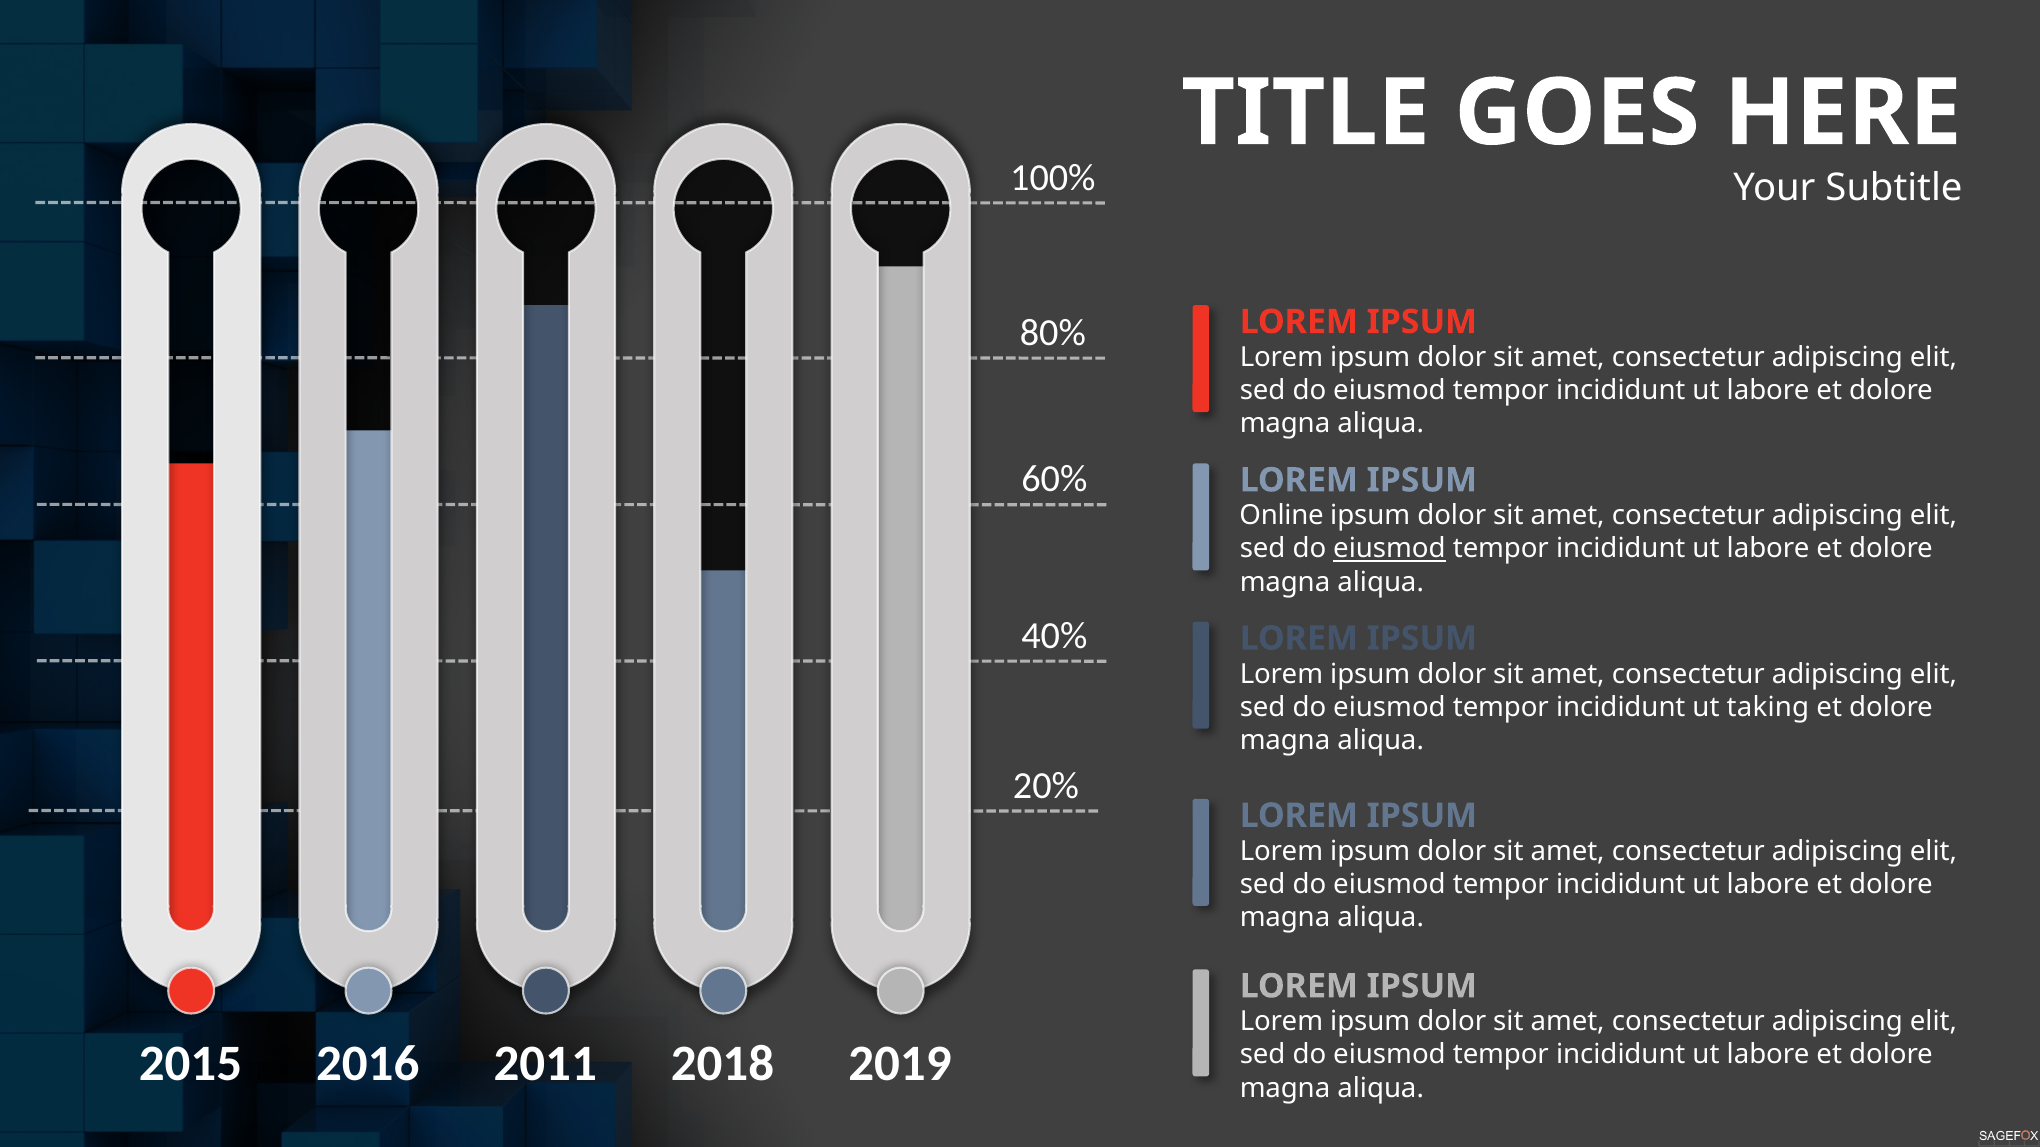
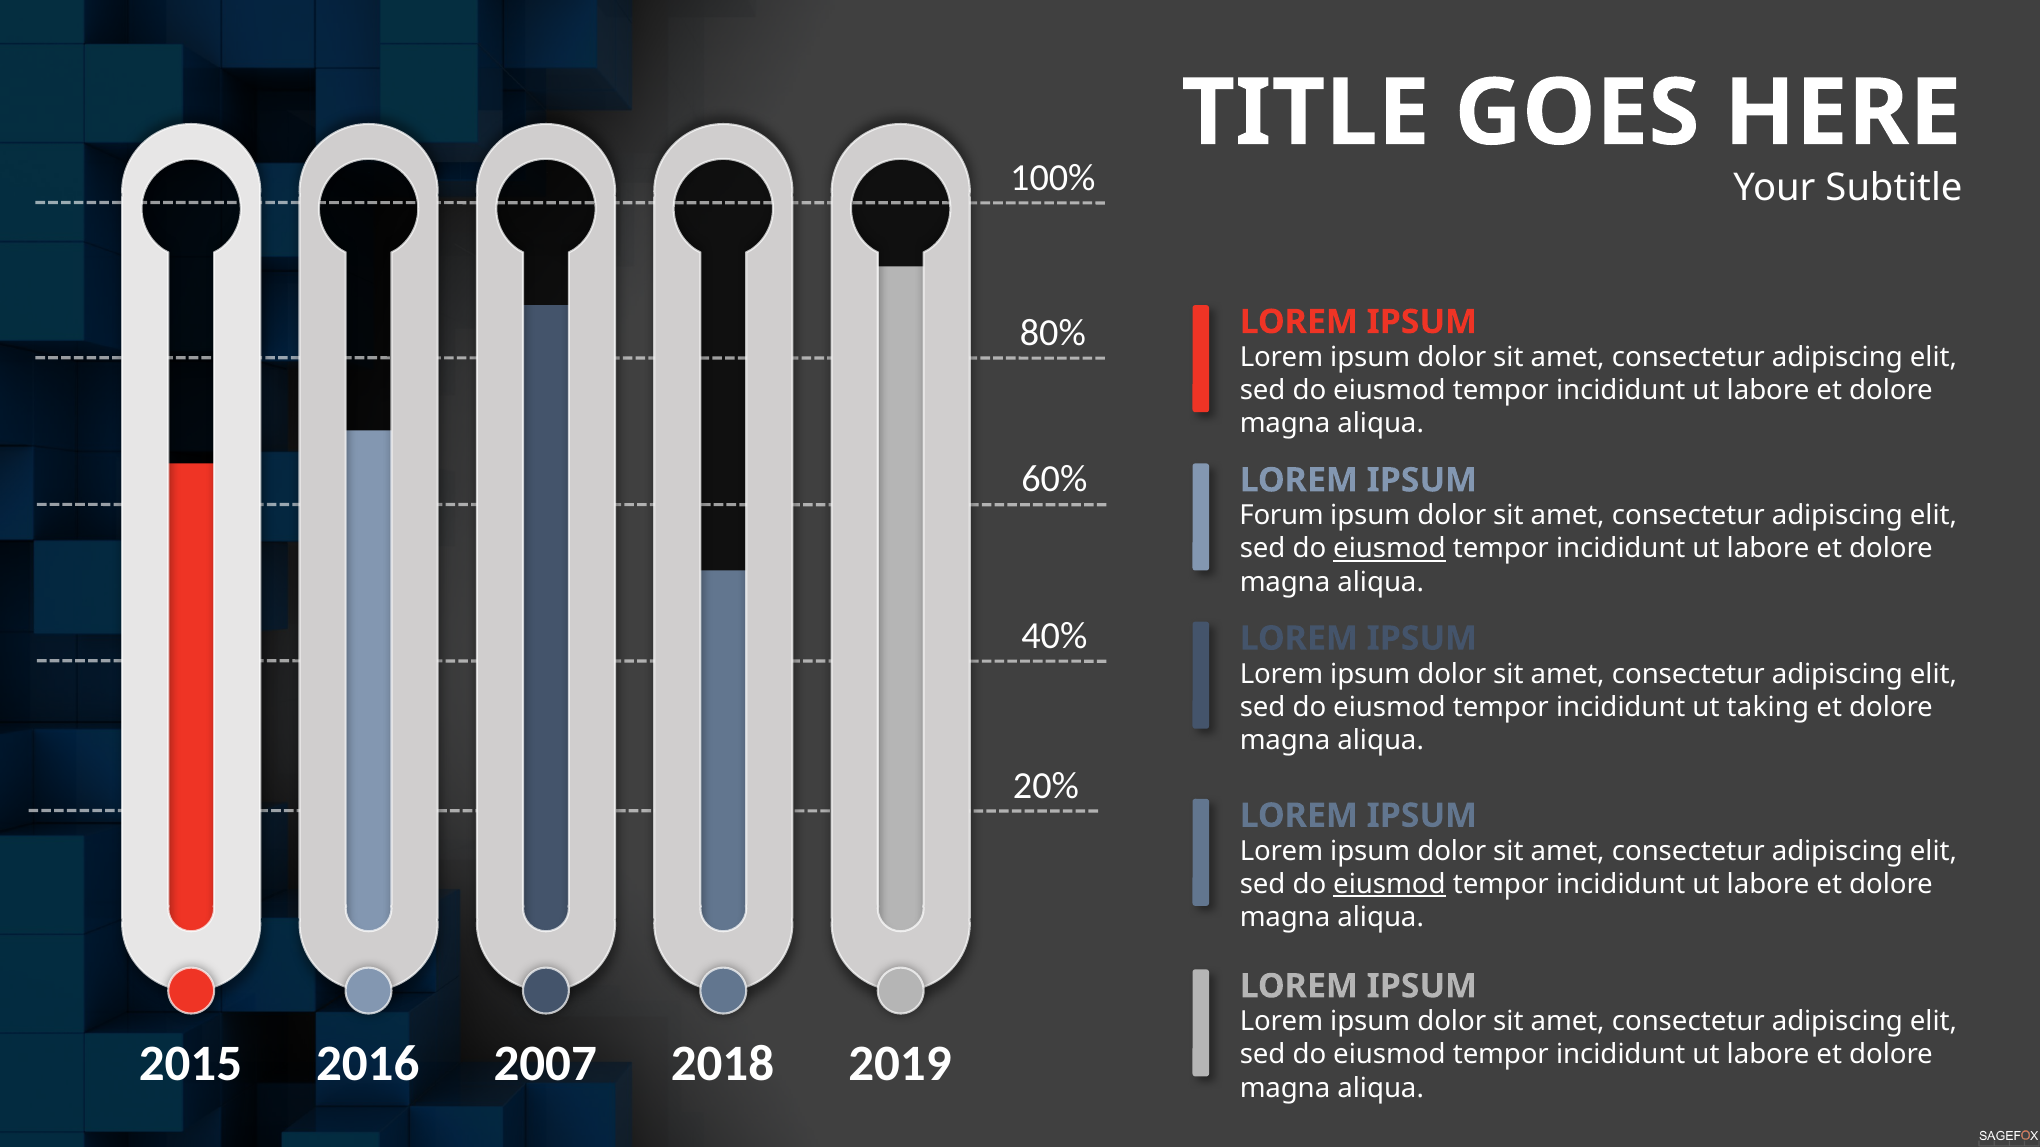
Online: Online -> Forum (1282, 516)
eiusmod underline: none -> present (1389, 885)
2011: 2011 -> 2007 (545, 1064)
